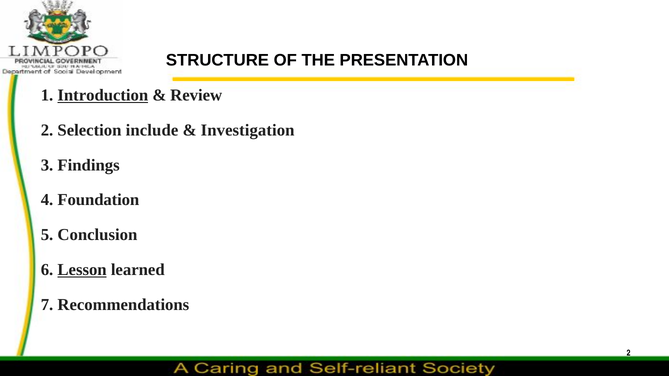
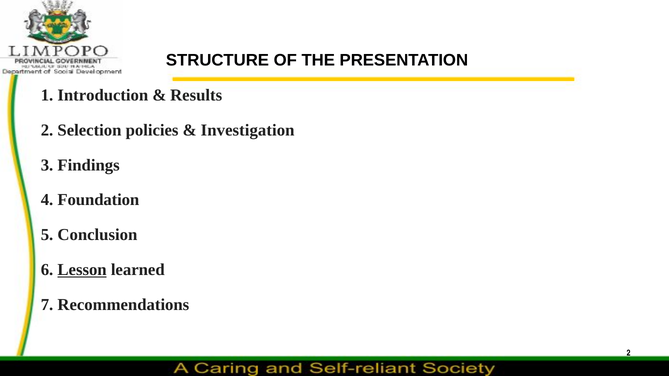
Introduction underline: present -> none (103, 95)
Review: Review -> Results (196, 95)
include: include -> policies (152, 130)
